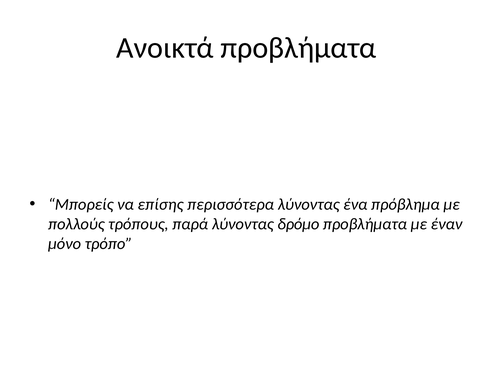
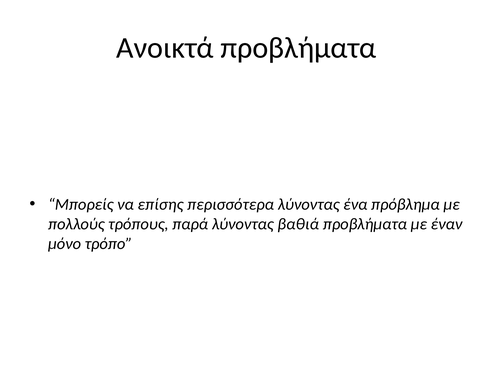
δρόμο: δρόμο -> βαθιά (298, 224)
